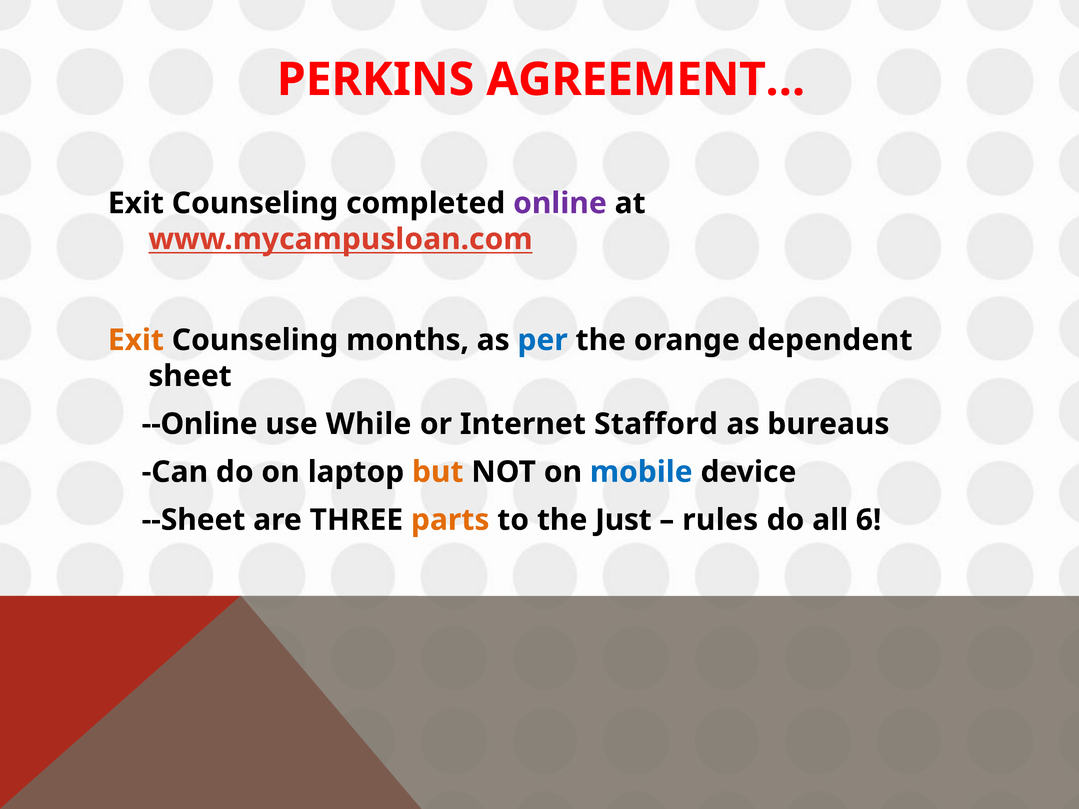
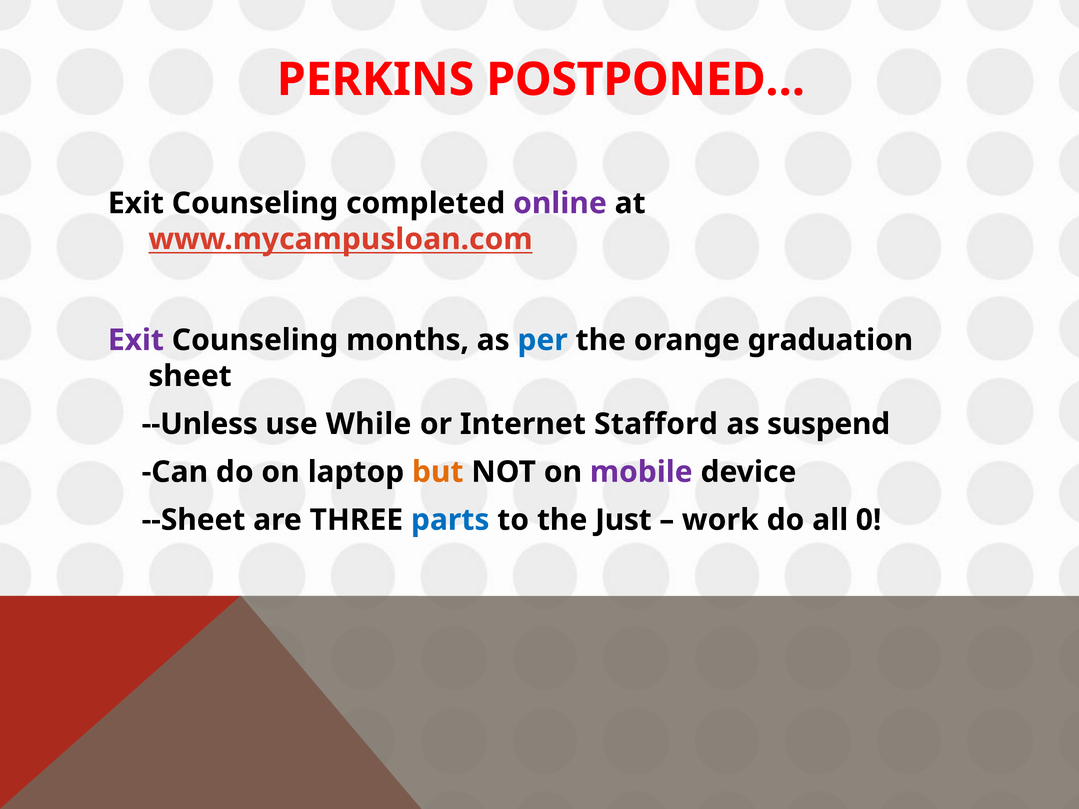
AGREEMENT…: AGREEMENT… -> POSTPONED… (646, 80)
Exit colour: orange -> purple (136, 340)
dependent: dependent -> graduation (830, 340)
--Online: --Online -> --Unless (200, 424)
bureaus: bureaus -> suspend (829, 424)
mobile colour: blue -> purple (641, 472)
parts colour: orange -> blue (450, 520)
rules: rules -> work (720, 520)
6: 6 -> 0 (869, 520)
